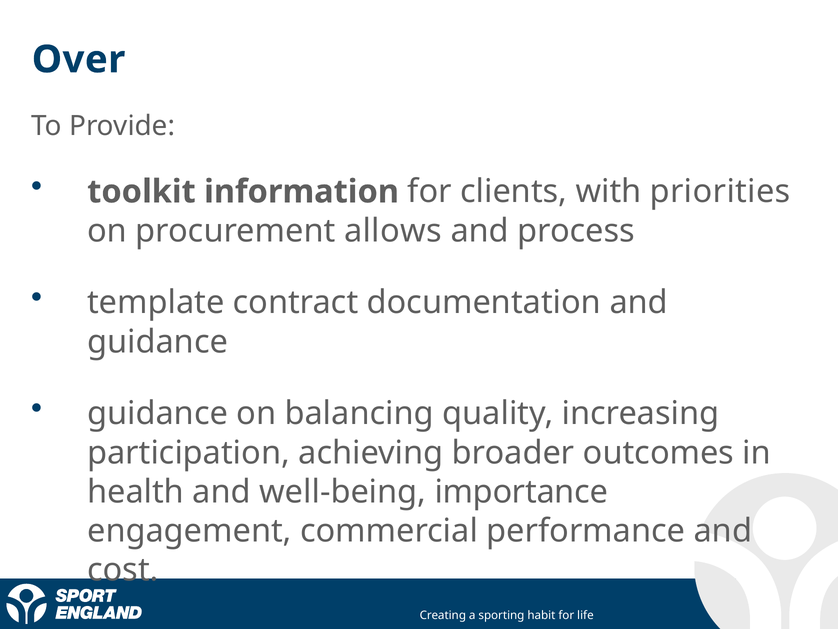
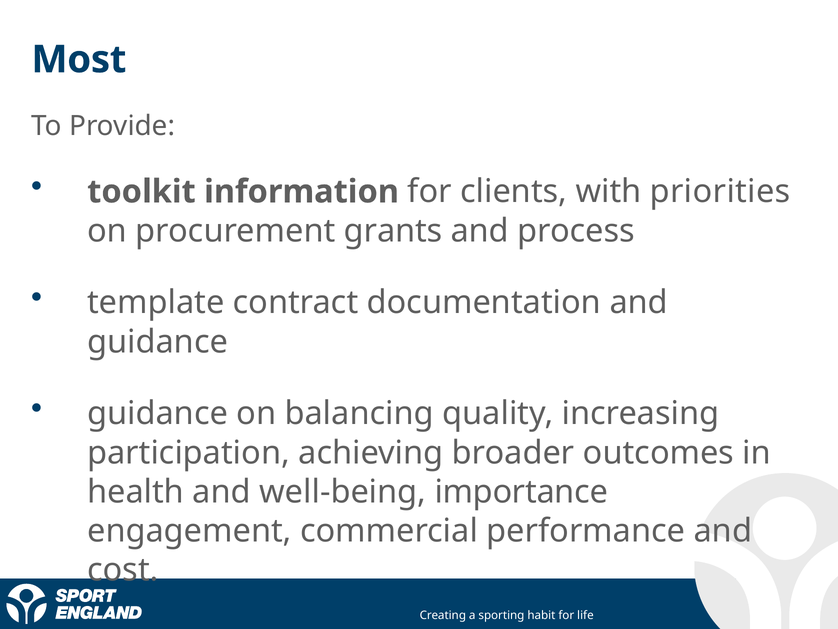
Over: Over -> Most (79, 60)
allows: allows -> grants (393, 231)
